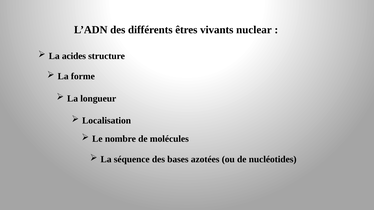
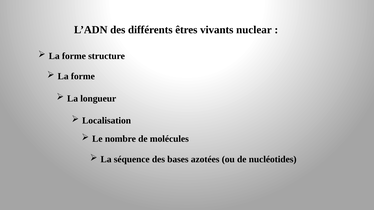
acides: acides -> forme (74, 56)
